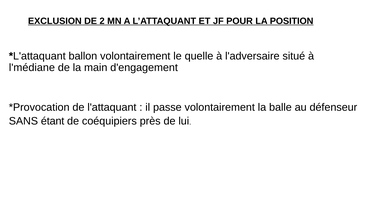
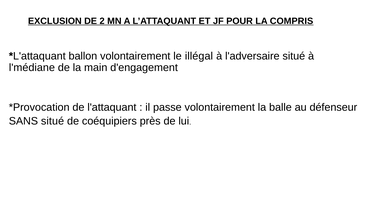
POSITION: POSITION -> COMPRIS (292, 21)
quelle: quelle -> illégal (199, 56)
SANS étant: étant -> situé (53, 121)
